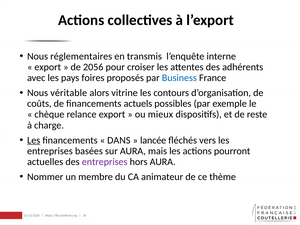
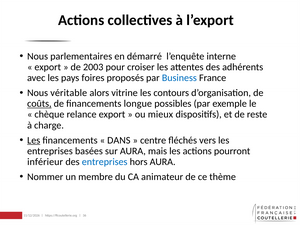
réglementaires: réglementaires -> parlementaires (81, 56)
transmis: transmis -> démarré (144, 56)
2056: 2056 -> 2003 (93, 67)
coûts underline: none -> present (39, 104)
actuels: actuels -> longue (138, 104)
lancée: lancée -> centre (153, 140)
actuelles: actuelles -> inférieur (45, 162)
entreprises colour: purple -> blue (105, 162)
